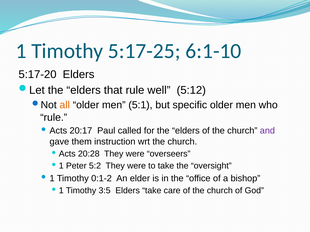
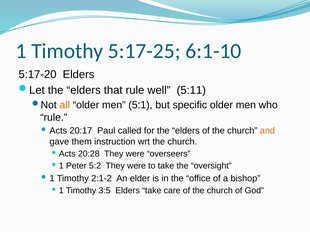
5:12: 5:12 -> 5:11 (191, 90)
and colour: purple -> orange (267, 131)
0:1-2: 0:1-2 -> 2:1-2 (102, 179)
